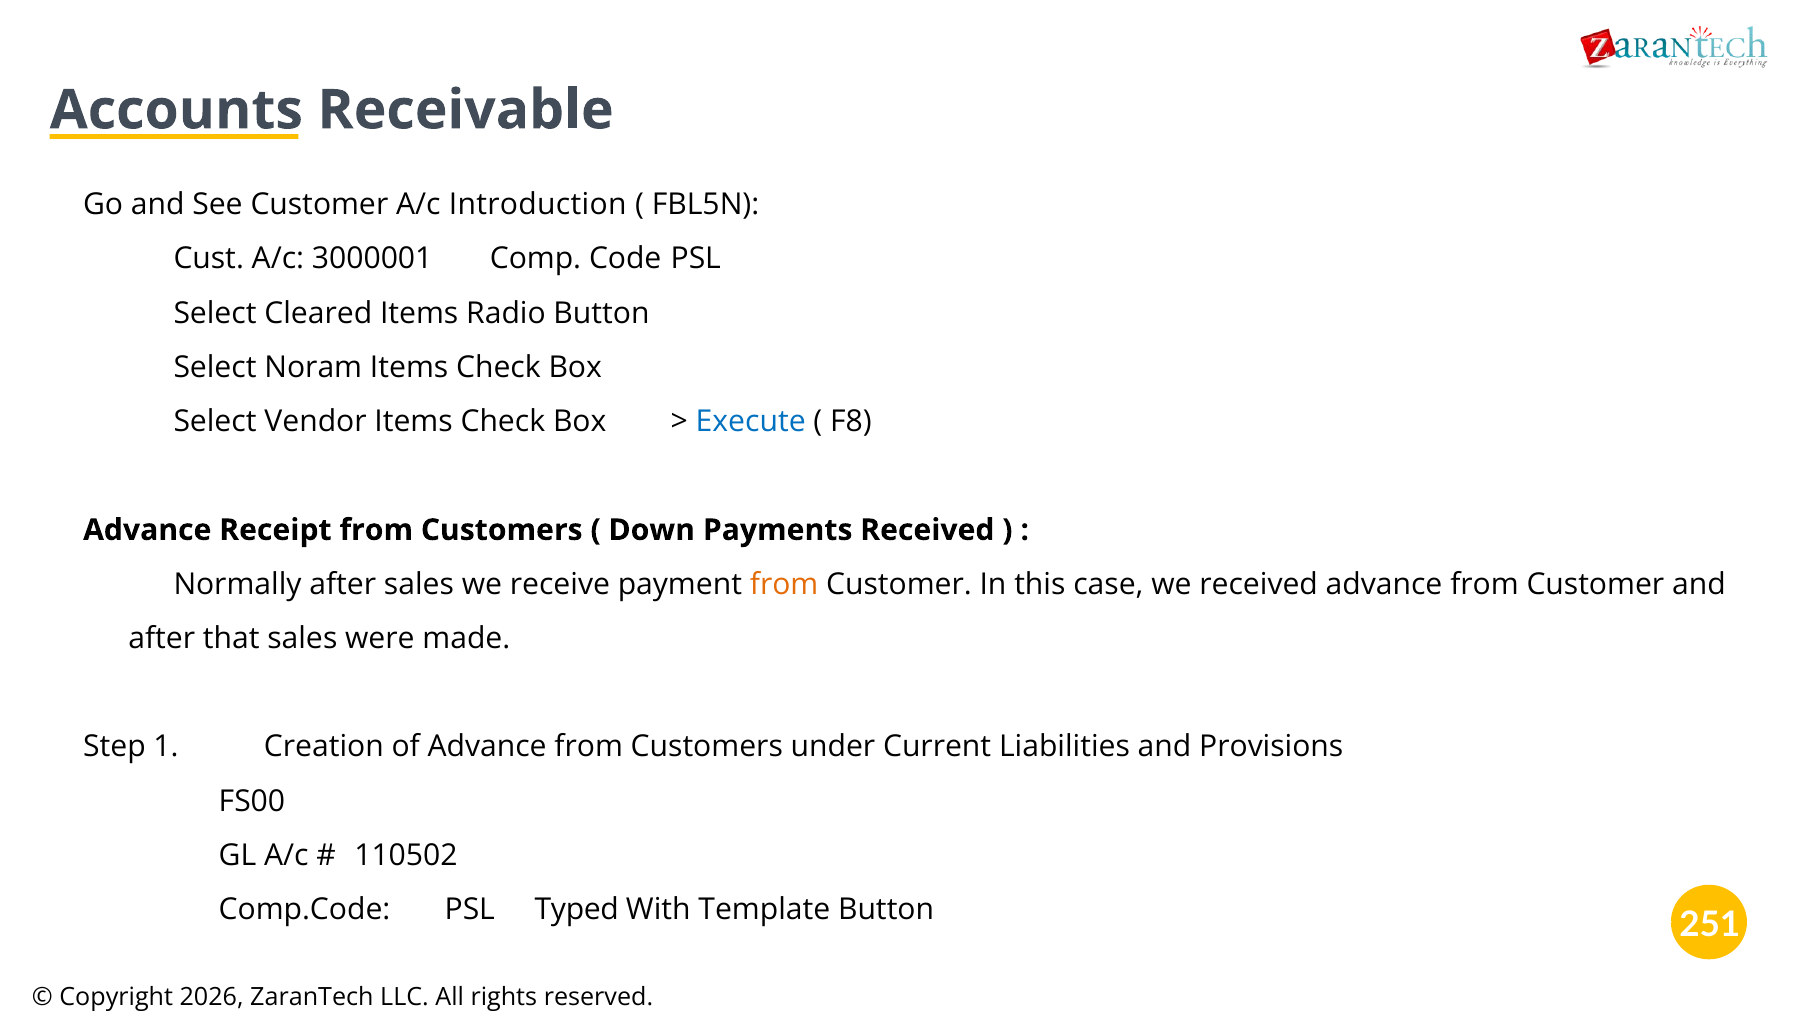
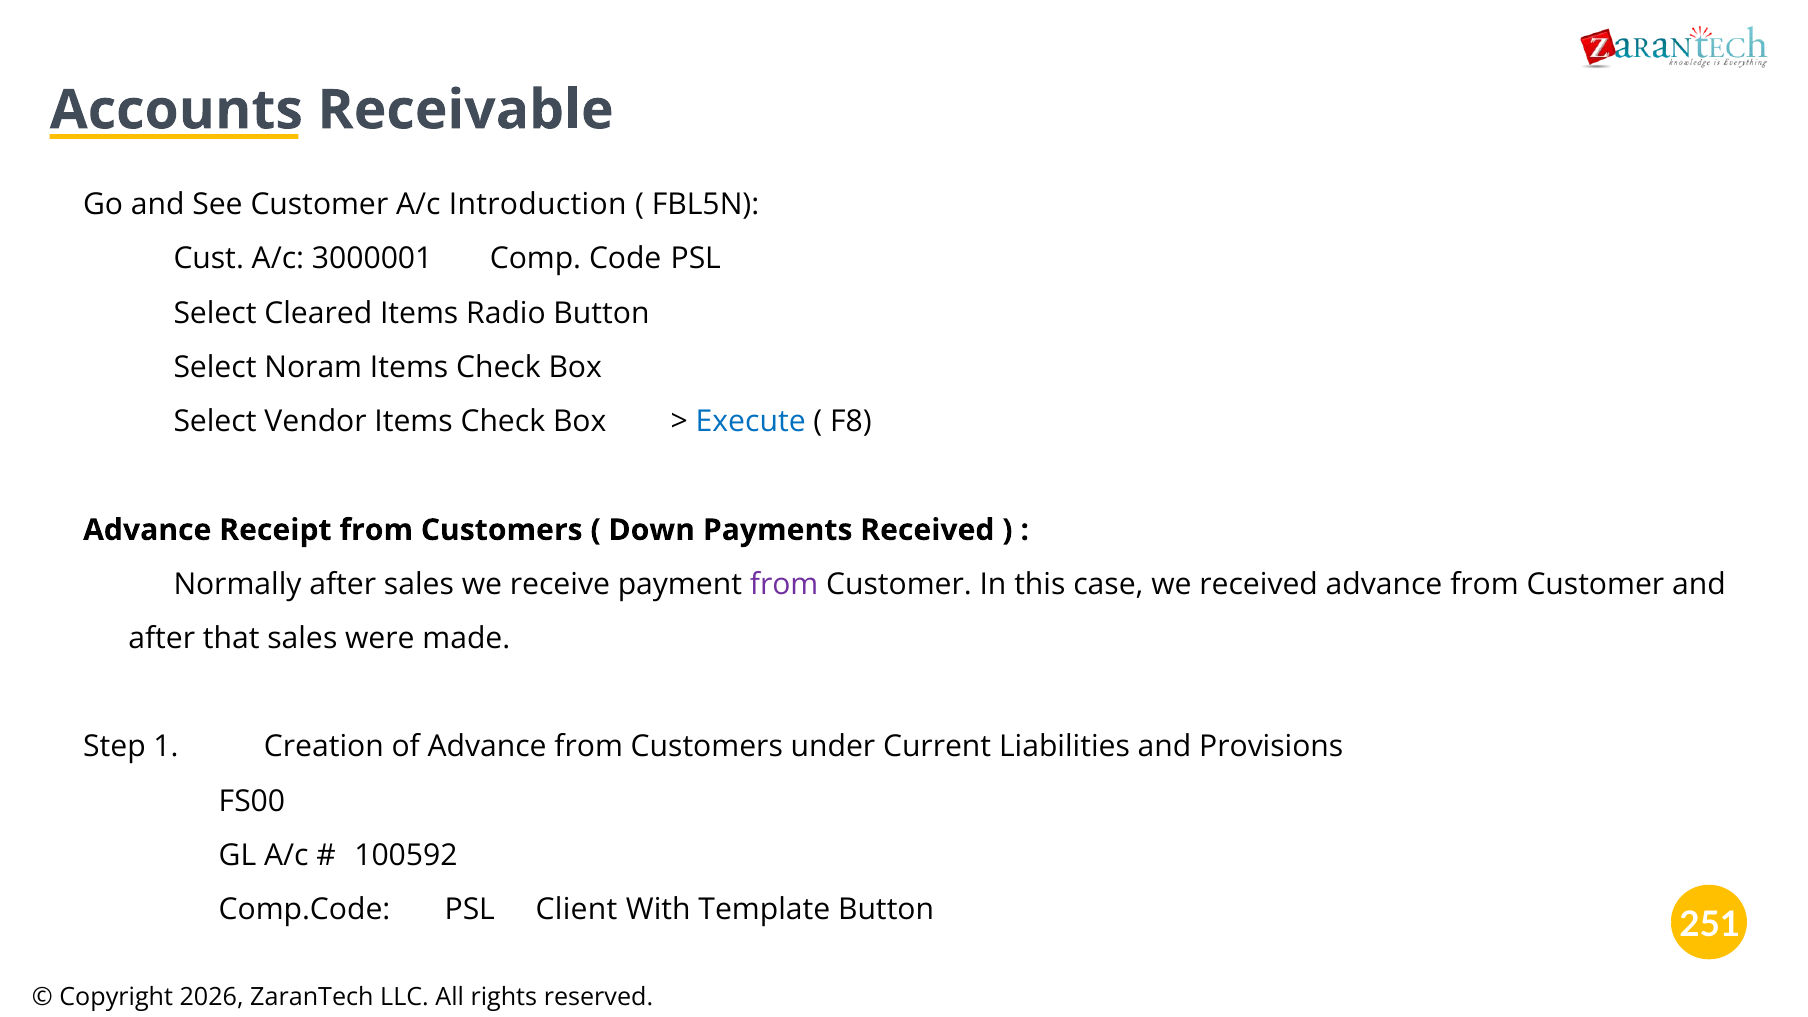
from colour: orange -> purple (784, 584)
110502: 110502 -> 100592 (406, 855)
Typed: Typed -> Client (576, 910)
